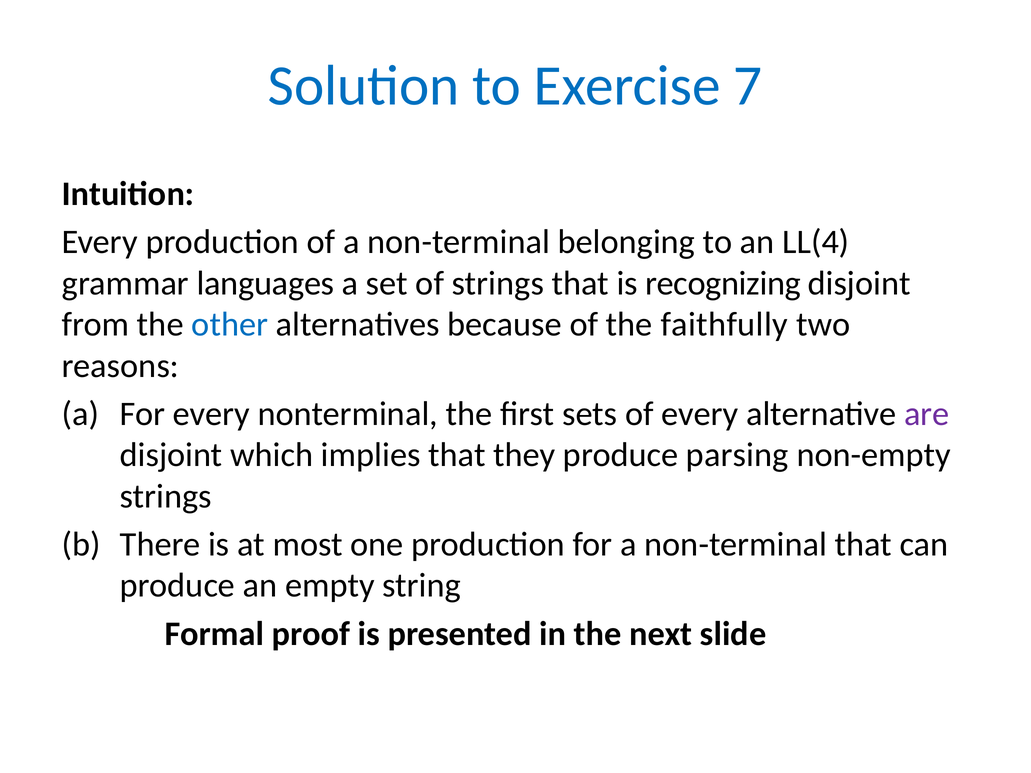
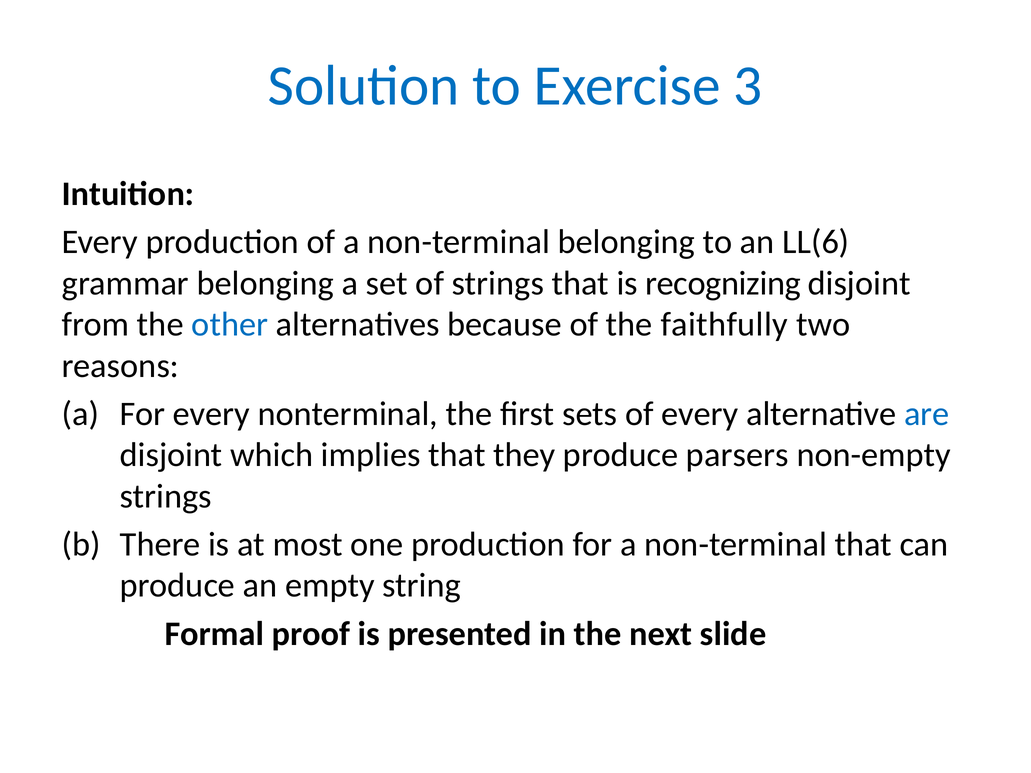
7: 7 -> 3 (748, 86)
LL(4: LL(4 -> LL(6 (816, 242)
grammar languages: languages -> belonging (265, 283)
are colour: purple -> blue (927, 414)
parsing: parsing -> parsers (737, 455)
